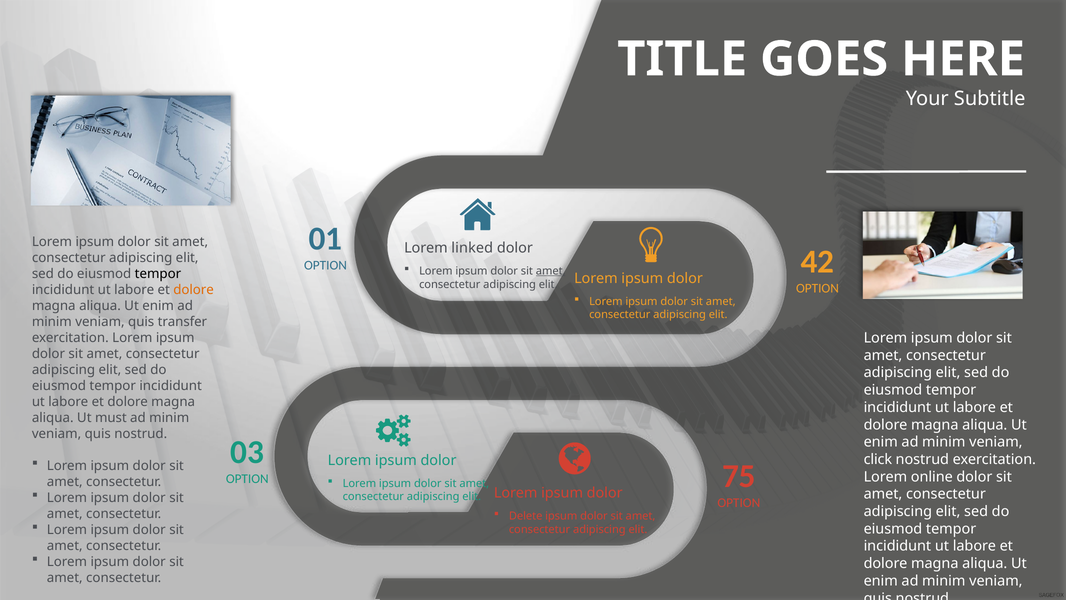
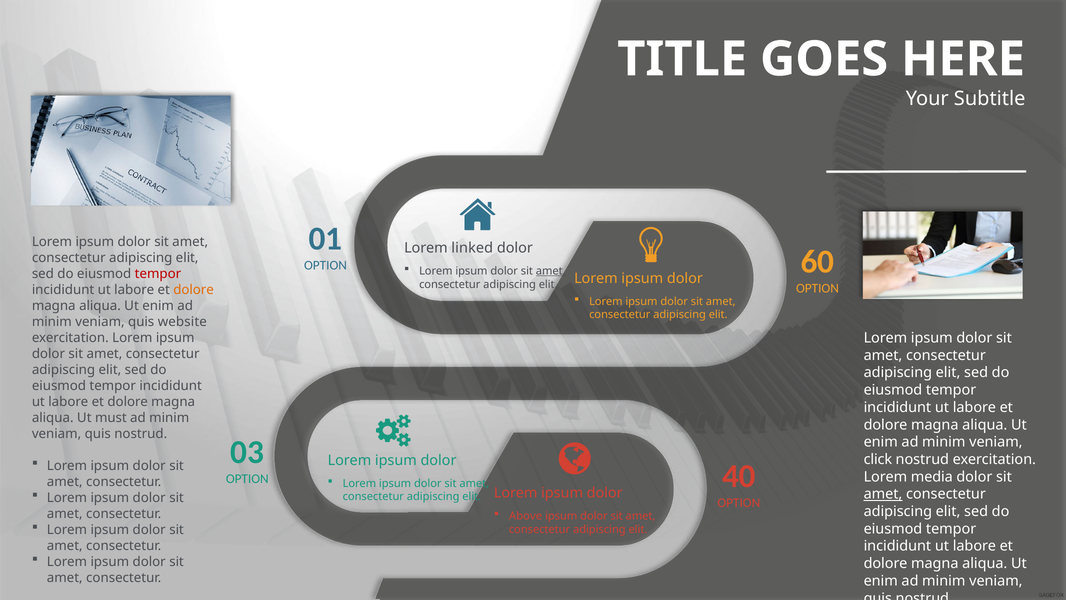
42: 42 -> 60 (817, 261)
tempor colour: black -> red (158, 274)
transfer: transfer -> website (182, 321)
online: online -> media (932, 477)
75: 75 -> 40 (739, 476)
amet underline: none -> present (883, 494)
Delete: Delete -> Above (526, 516)
